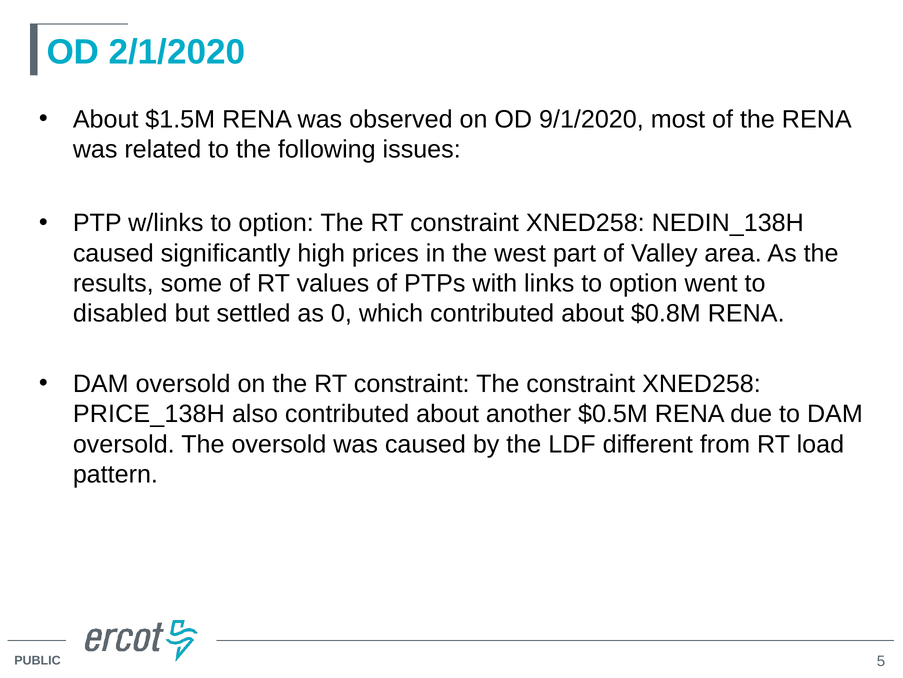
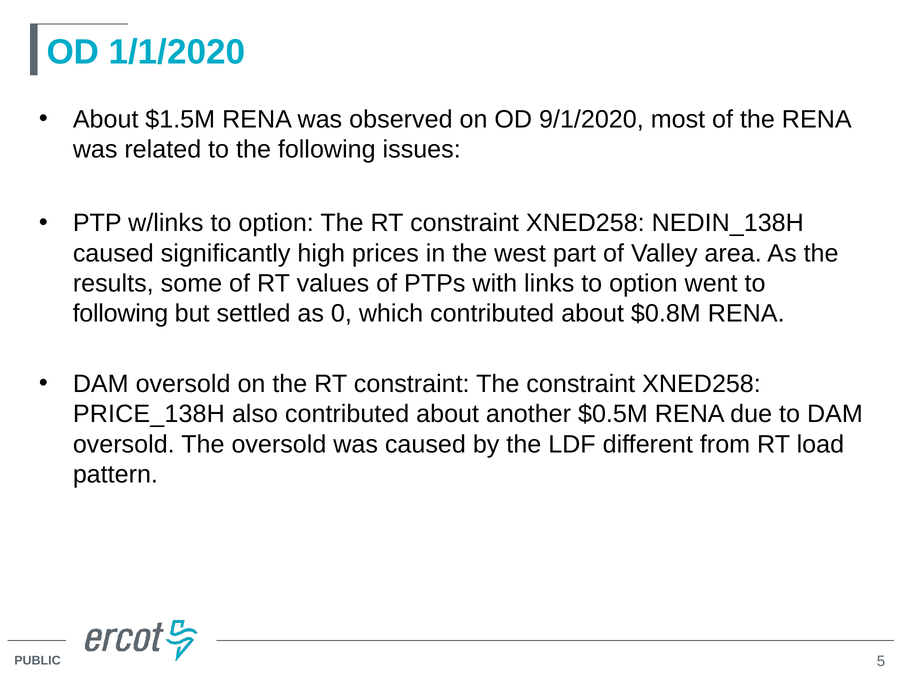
2/1/2020: 2/1/2020 -> 1/1/2020 (177, 52)
disabled: disabled -> following (120, 313)
